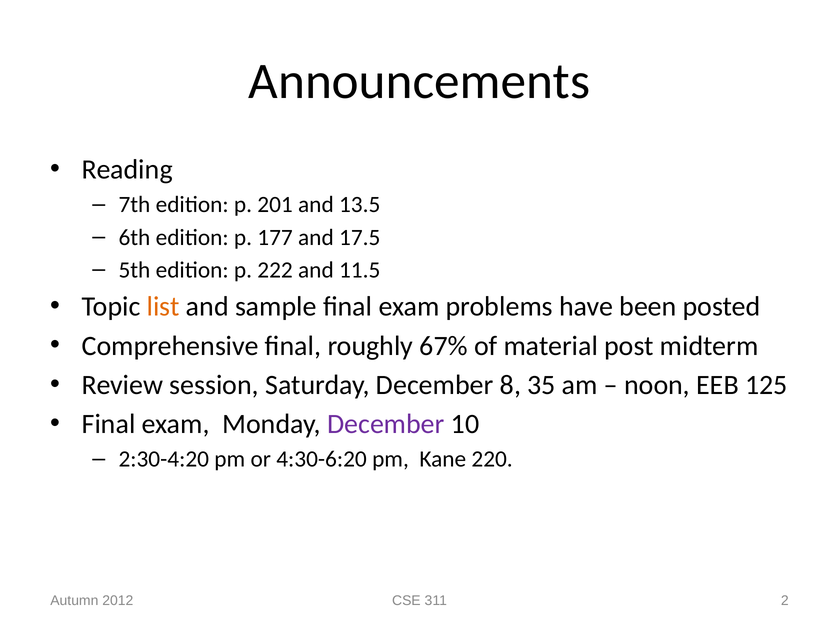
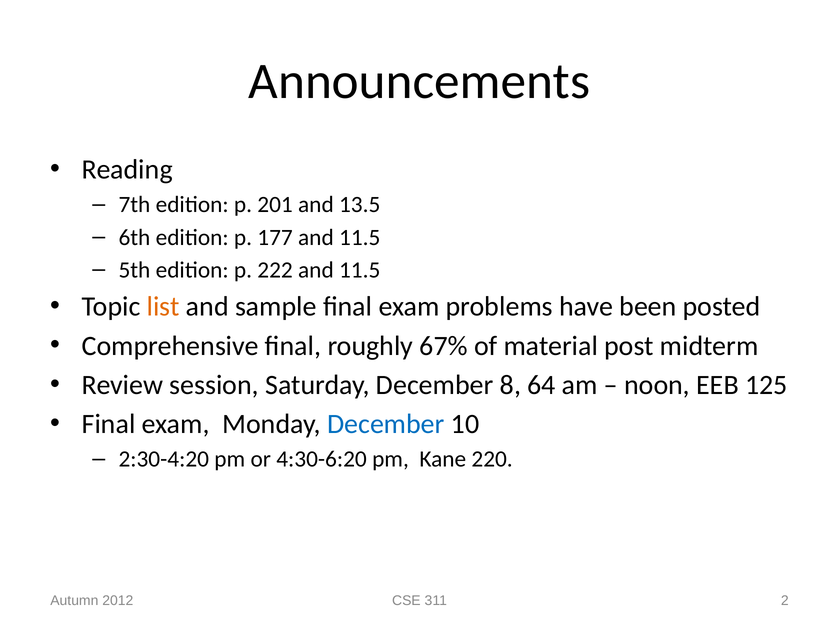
177 and 17.5: 17.5 -> 11.5 (360, 237)
35: 35 -> 64 (541, 385)
December colour: purple -> blue (386, 424)
